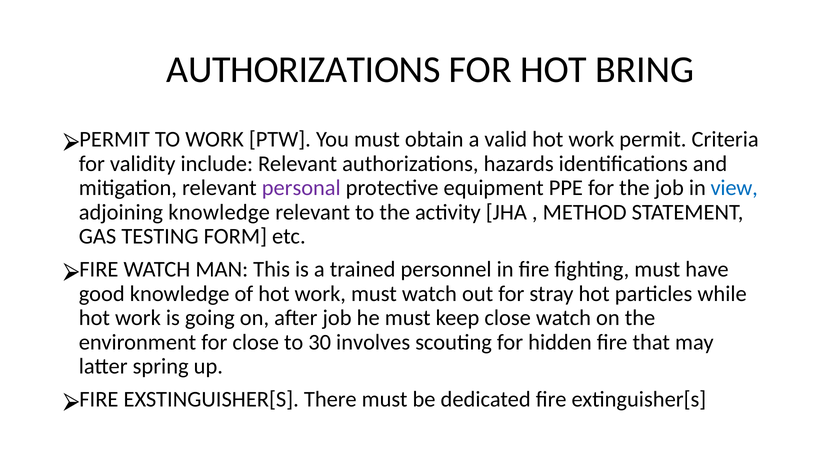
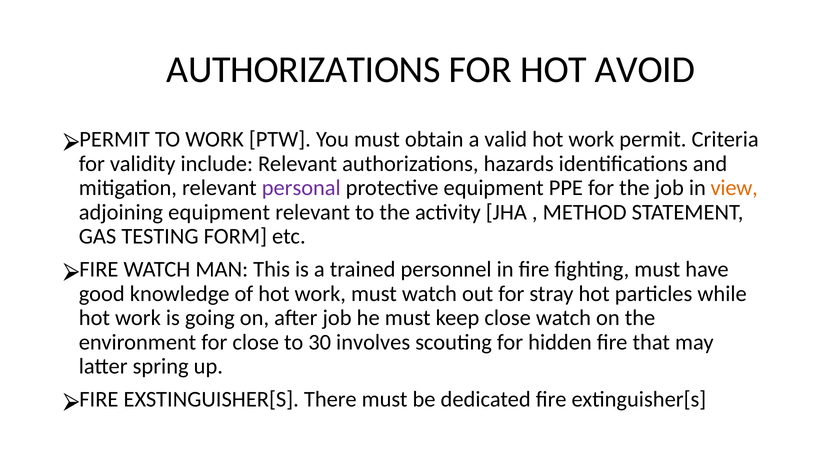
BRING: BRING -> AVOID (645, 70)
view colour: blue -> orange (734, 188)
adjoining knowledge: knowledge -> equipment (219, 212)
